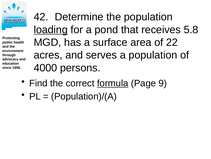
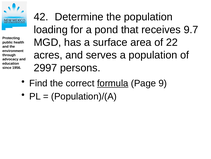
loading underline: present -> none (51, 30)
5.8: 5.8 -> 9.7 (191, 30)
4000: 4000 -> 2997 (45, 68)
